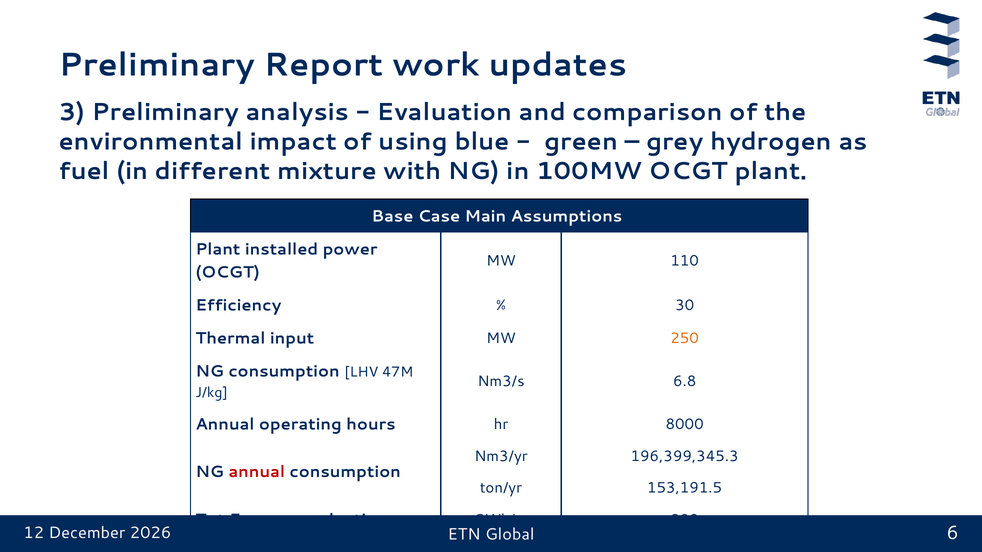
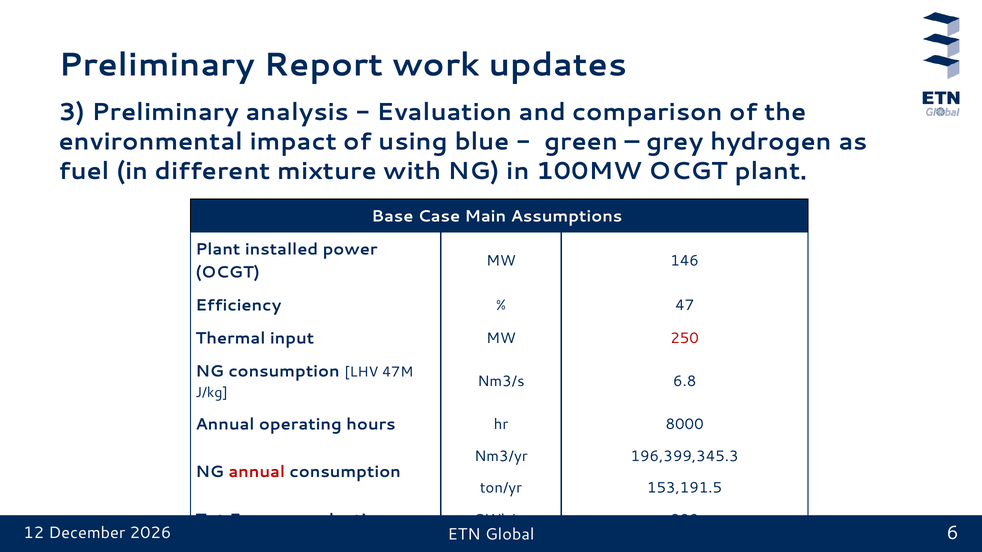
110: 110 -> 146 (685, 261)
30: 30 -> 47 (685, 306)
250 colour: orange -> red (685, 339)
